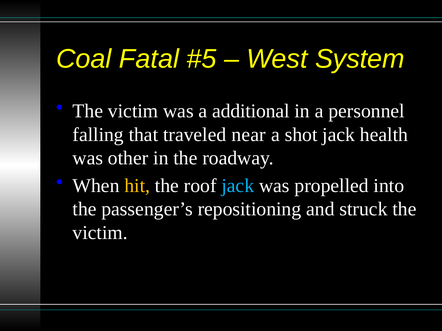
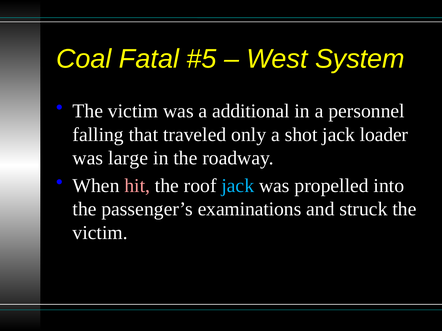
near: near -> only (249, 135)
health: health -> loader (384, 135)
other: other -> large (128, 158)
hit colour: yellow -> pink (137, 186)
repositioning: repositioning -> examinations (250, 209)
